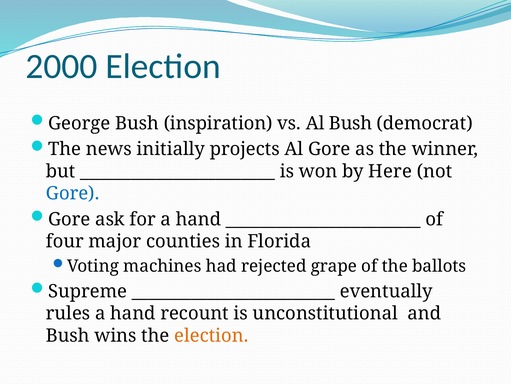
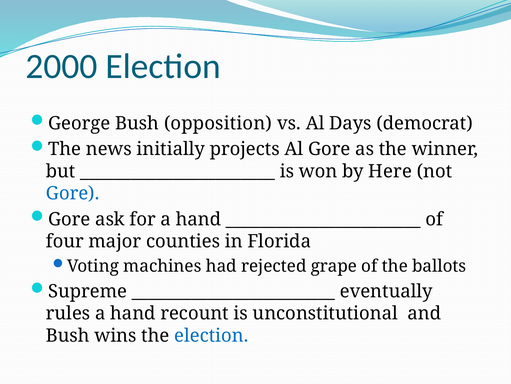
inspiration: inspiration -> opposition (218, 123)
Al Bush: Bush -> Days (350, 123)
election colour: orange -> blue (211, 335)
